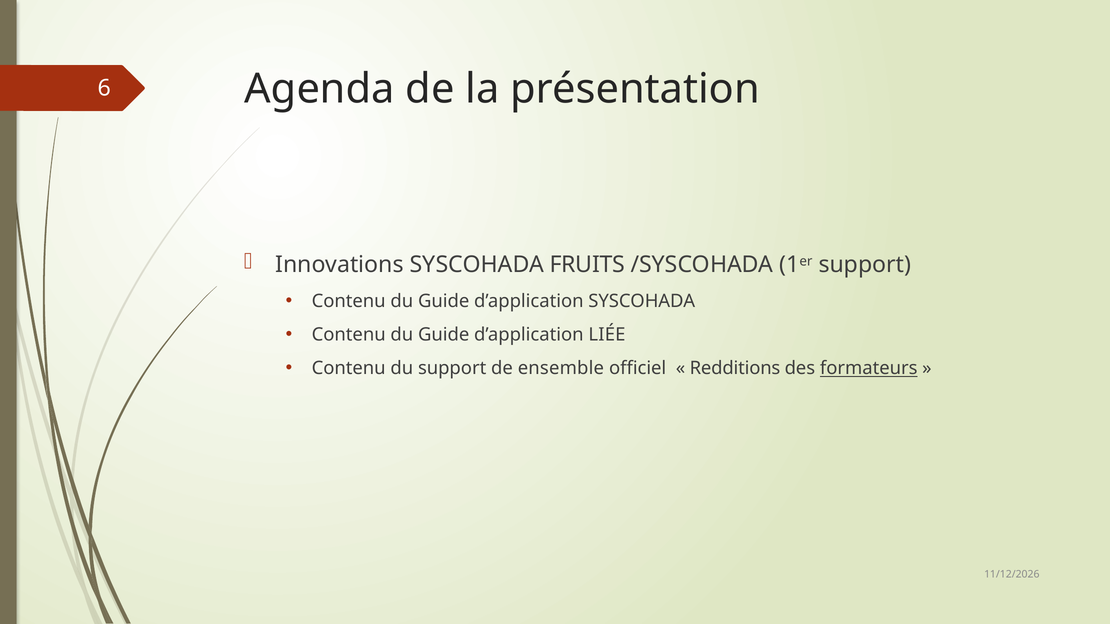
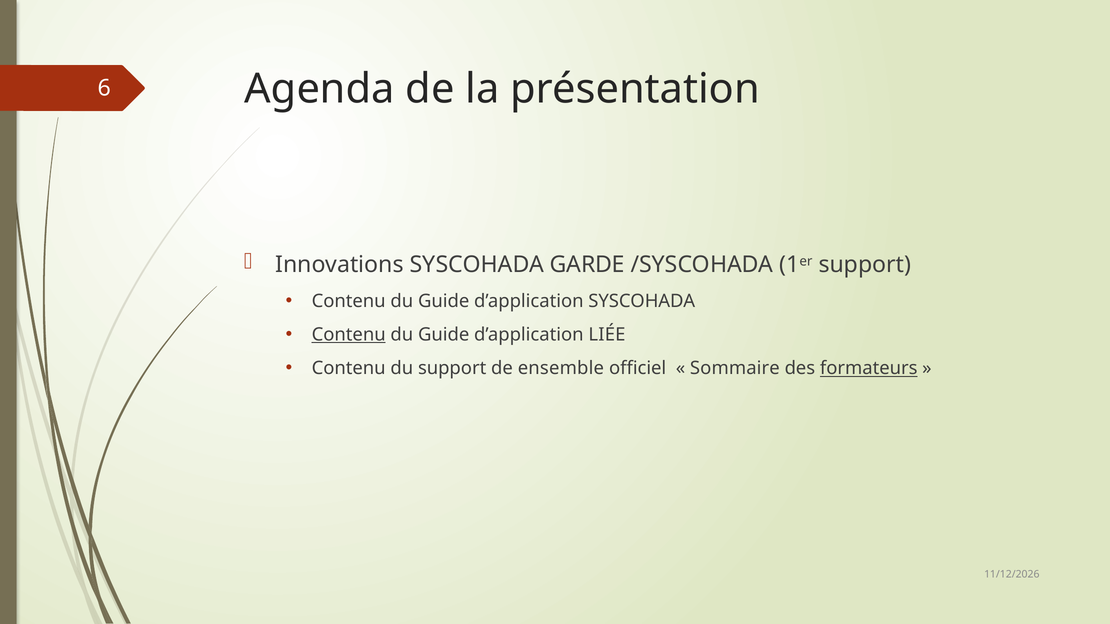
FRUITS: FRUITS -> GARDE (587, 265)
Contenu underline: none -> present (349, 335)
Redditions: Redditions -> Sommaire (735, 369)
